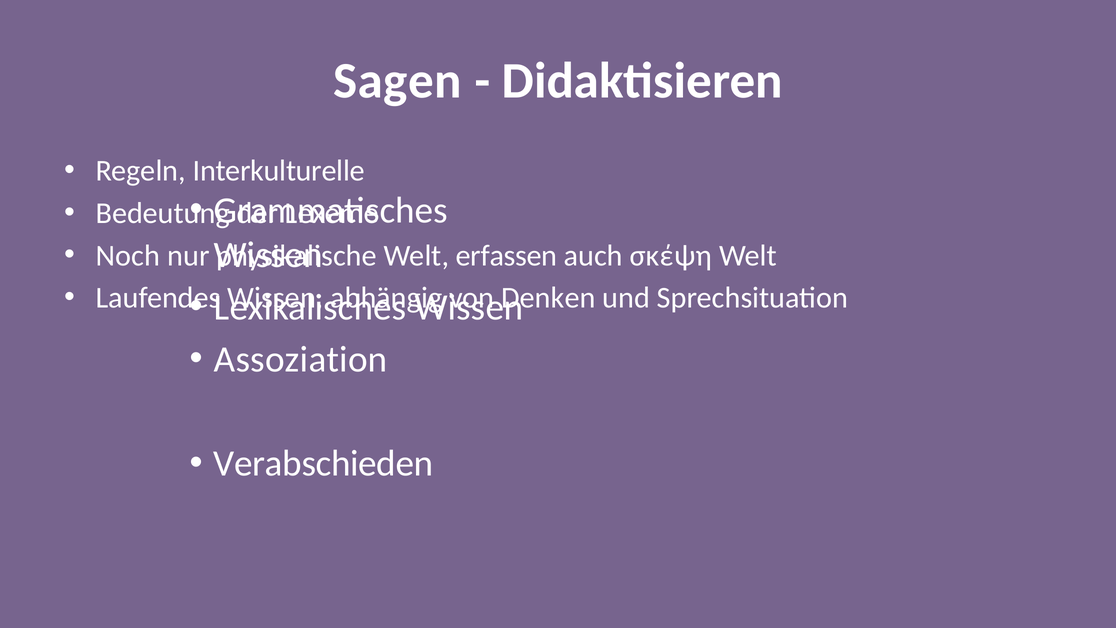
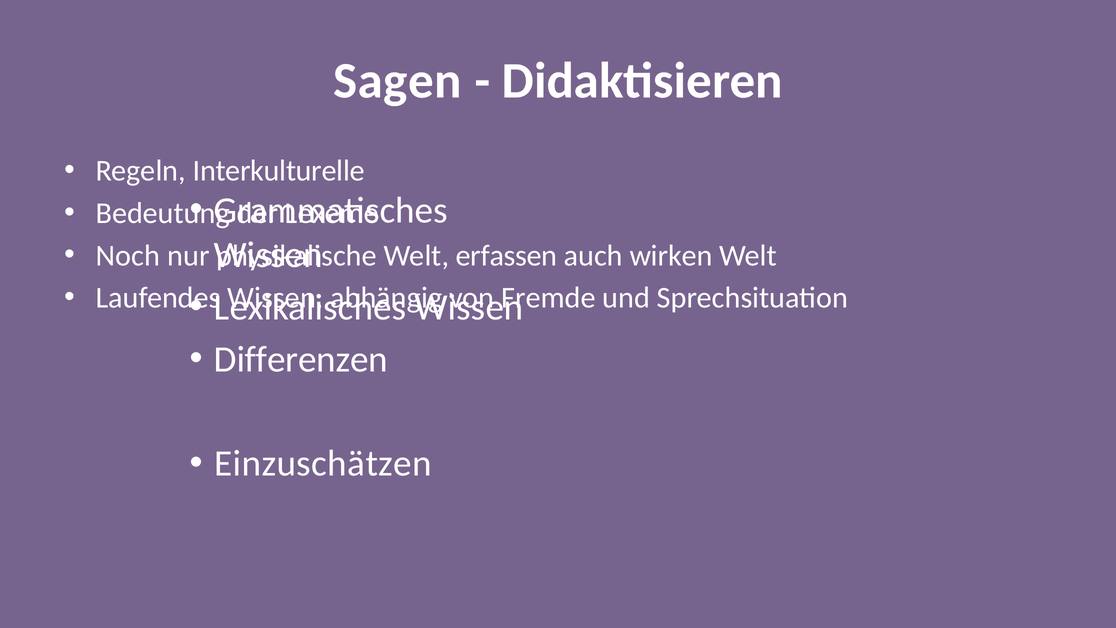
σκέψη: σκέψη -> wirken (671, 255)
Denken: Denken -> Fremde (548, 298)
Assoziation: Assoziation -> Differenzen (301, 359)
Verabschieden: Verabschieden -> Einzuschätzen (323, 463)
